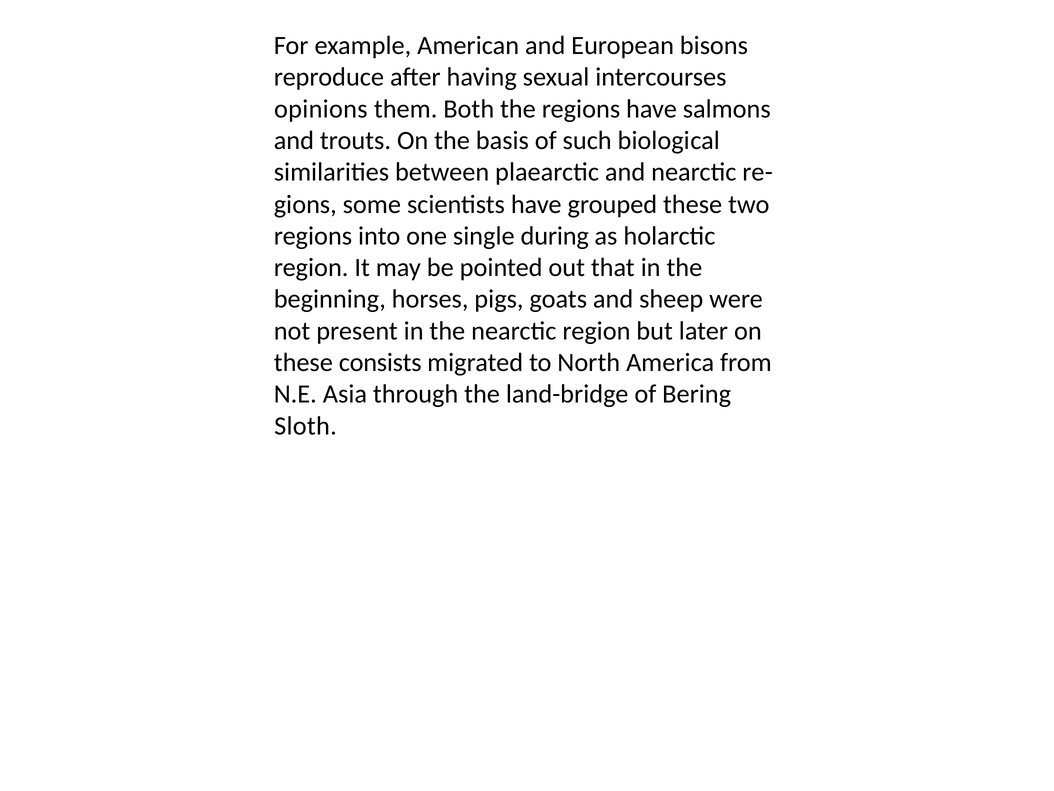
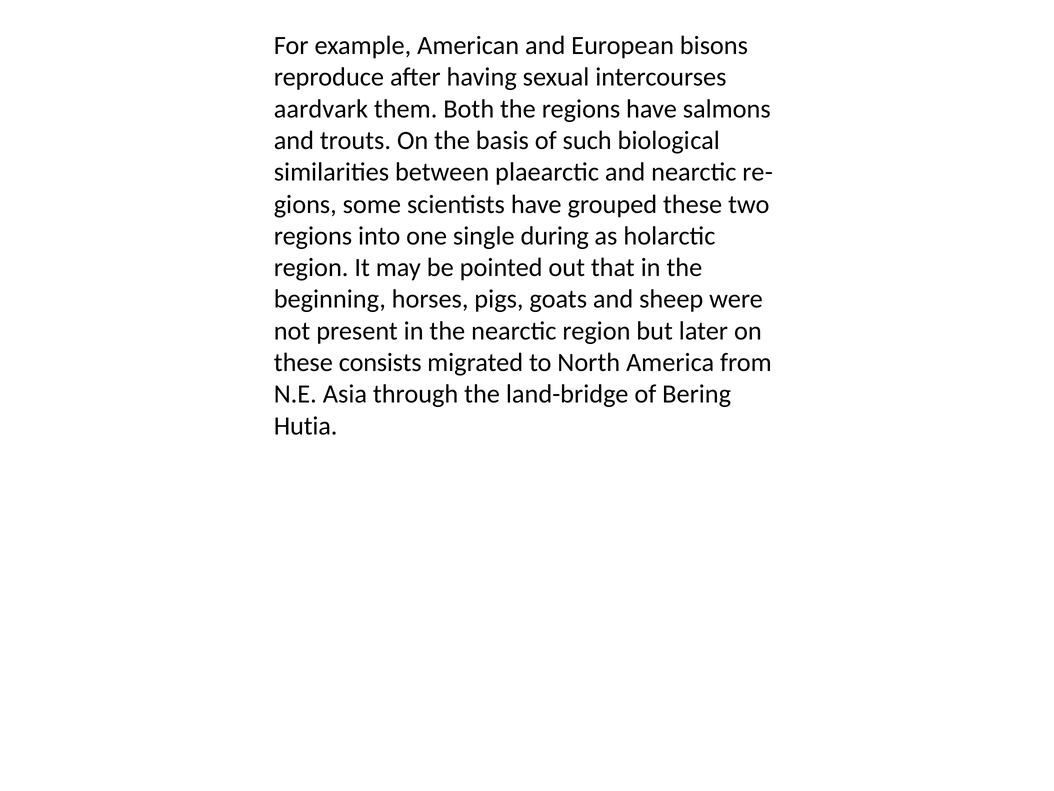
opinions: opinions -> aardvark (321, 109)
Sloth: Sloth -> Hutia (306, 426)
